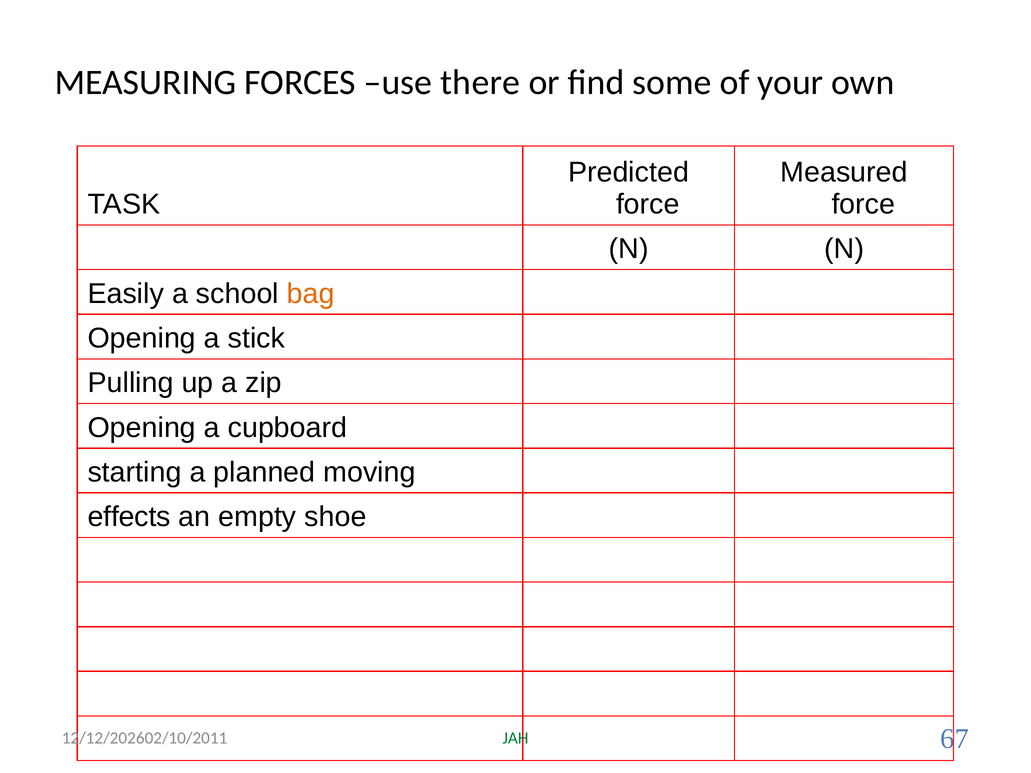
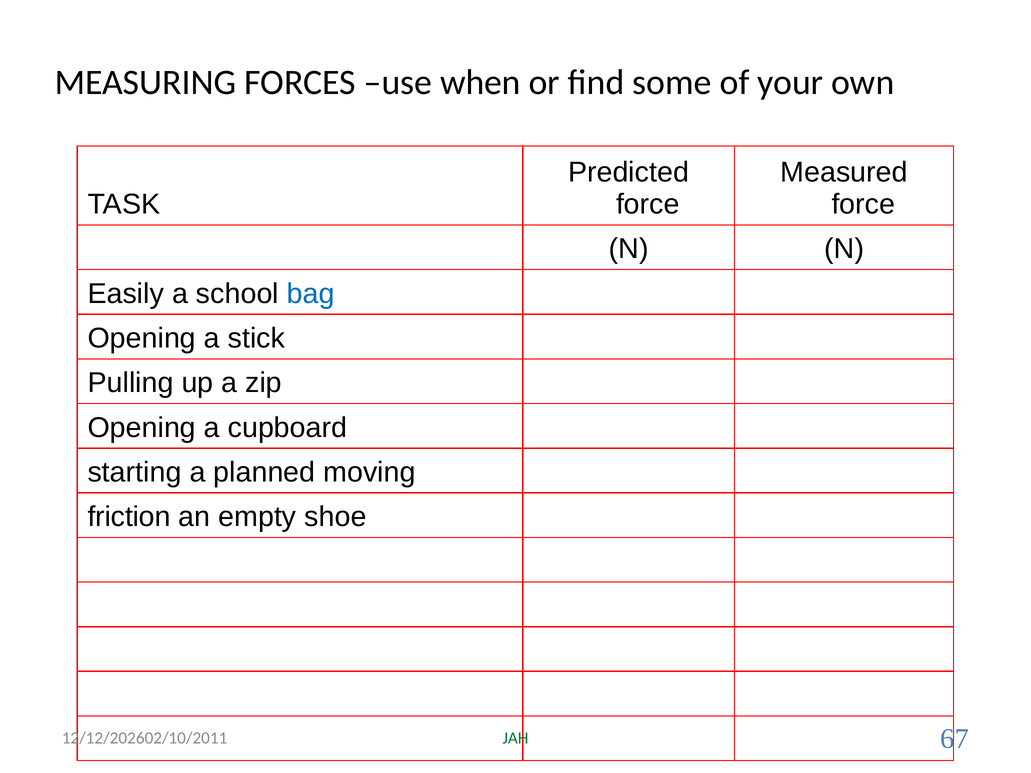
there: there -> when (480, 82)
bag colour: orange -> blue (311, 294)
effects: effects -> friction (129, 517)
